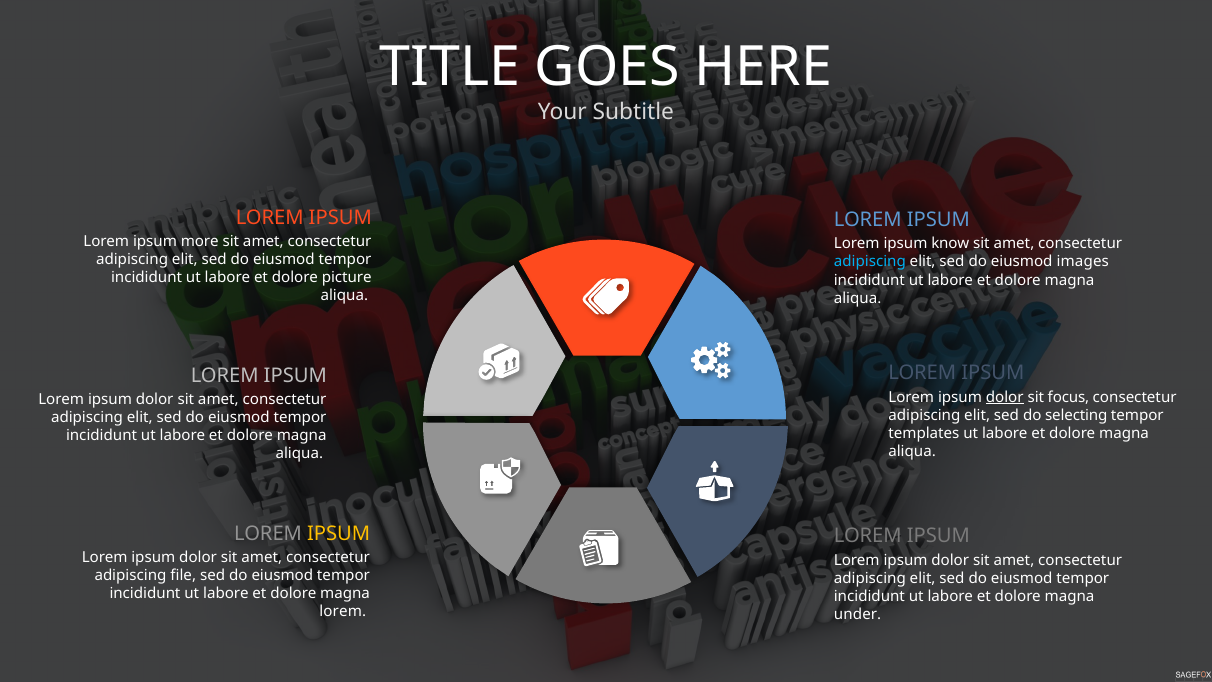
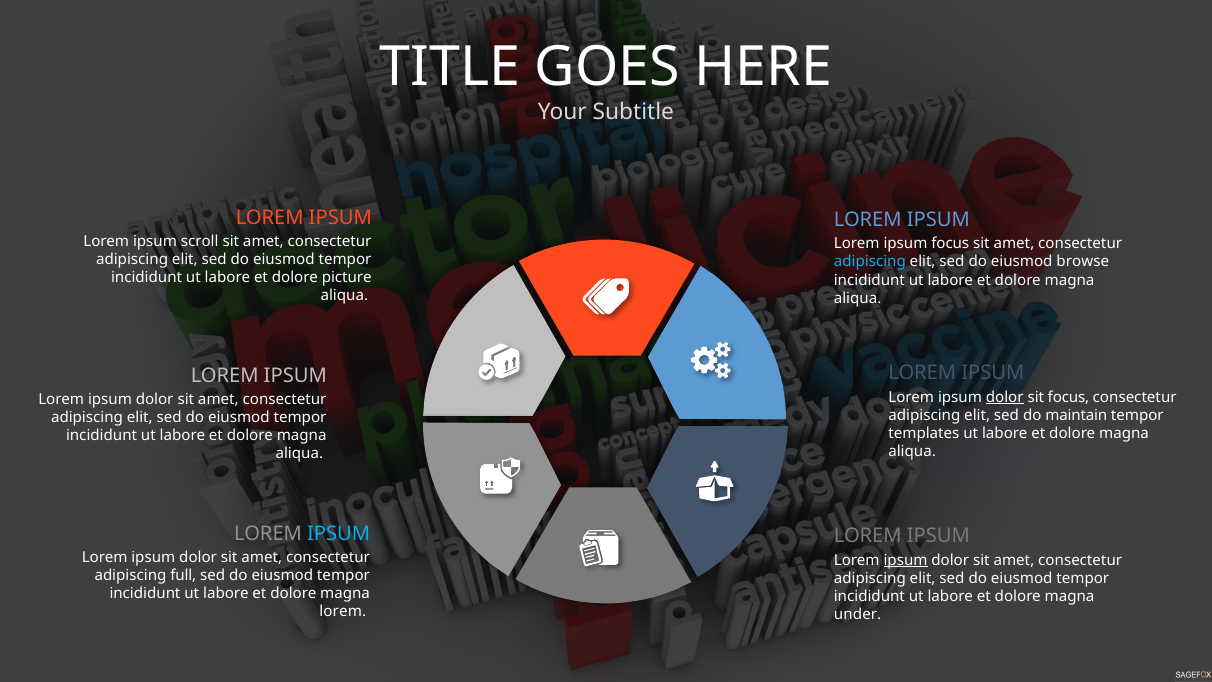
more: more -> scroll (200, 241)
ipsum know: know -> focus (950, 244)
images: images -> browse (1083, 262)
selecting: selecting -> maintain (1076, 415)
IPSUM colour: yellow -> light blue (339, 533)
ipsum underline: none -> present (906, 560)
file: file -> full (183, 575)
